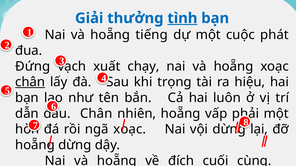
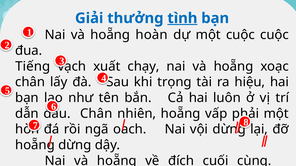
tiếng: tiếng -> hoàn (152, 35)
cuộc phát: phát -> cuộc (274, 35)
Đứng: Đứng -> Tiếng (33, 66)
chân underline: present -> none (30, 82)
ngã xoạc: xoạc -> oach (130, 130)
